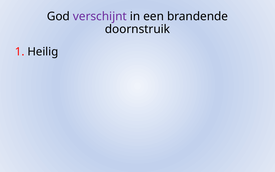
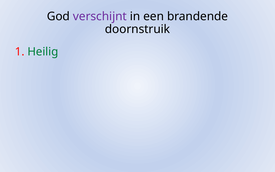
Heilig colour: black -> green (43, 52)
